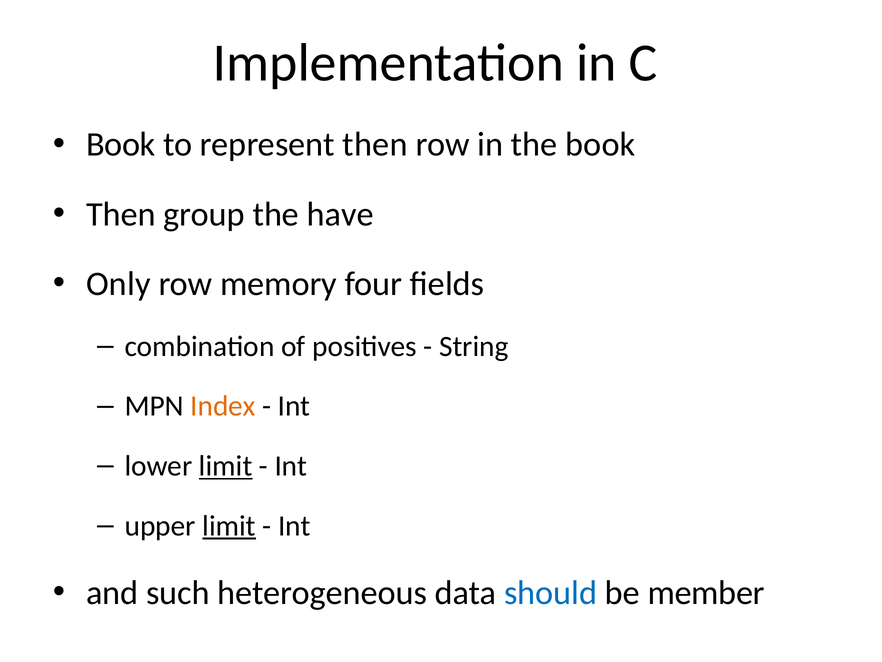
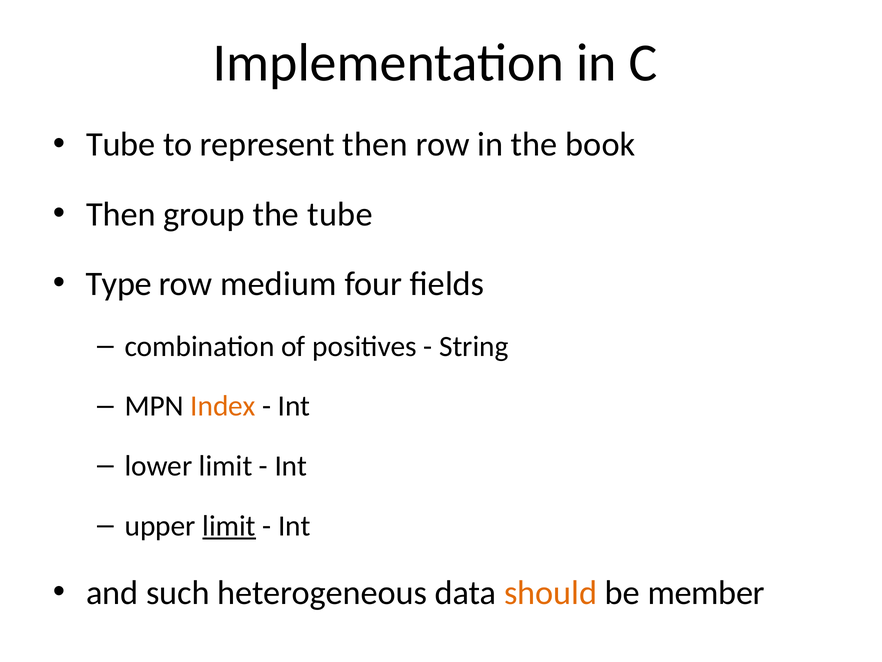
Book: Book -> Tube (121, 144)
the have: have -> tube (340, 214)
Only: Only -> Type (119, 284)
memory: memory -> medium (278, 284)
limit underline: present -> none (226, 466)
should colour: blue -> orange (551, 593)
